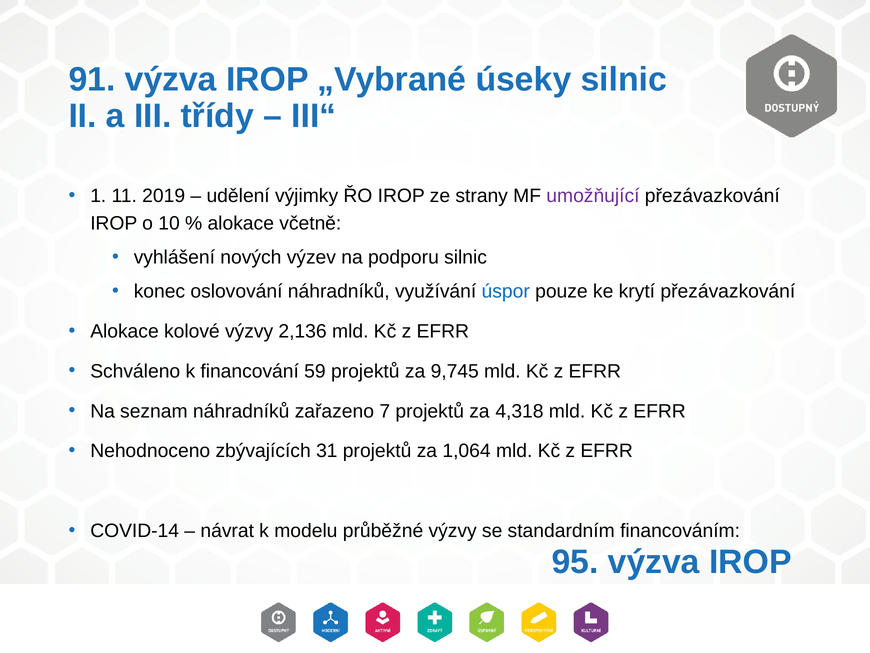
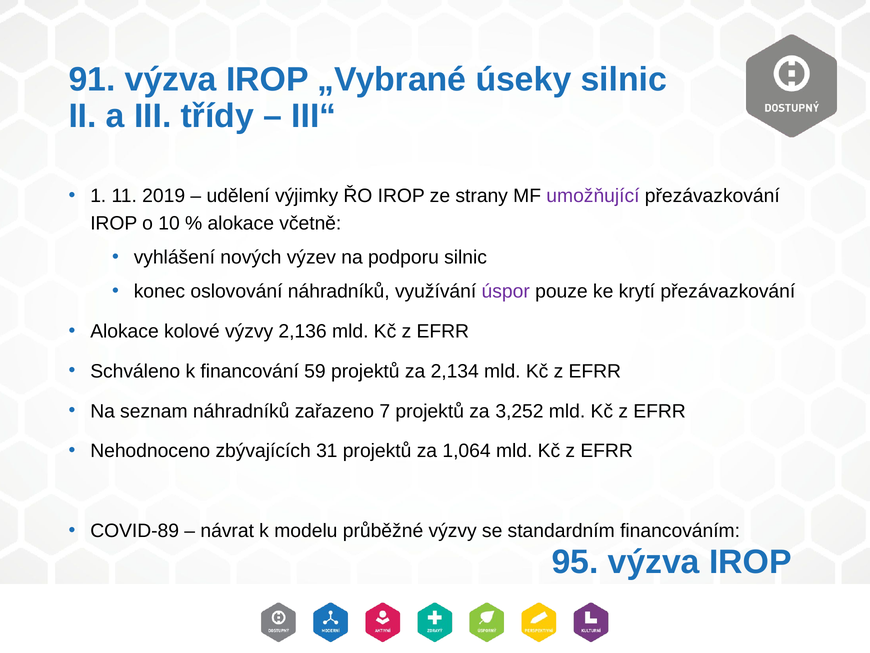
úspor colour: blue -> purple (506, 291)
9,745: 9,745 -> 2,134 (455, 371)
4,318: 4,318 -> 3,252 (519, 411)
COVID-14: COVID-14 -> COVID-89 (135, 531)
